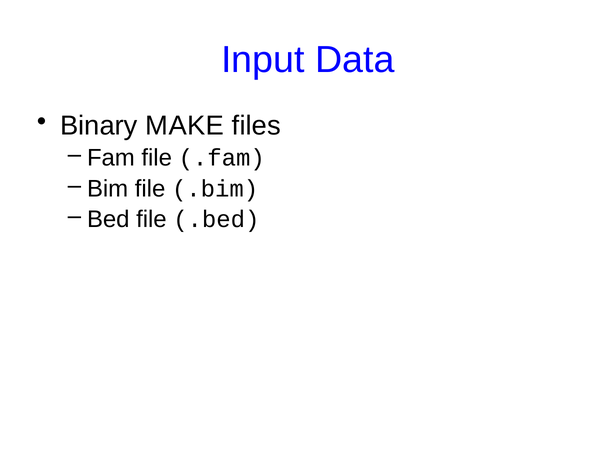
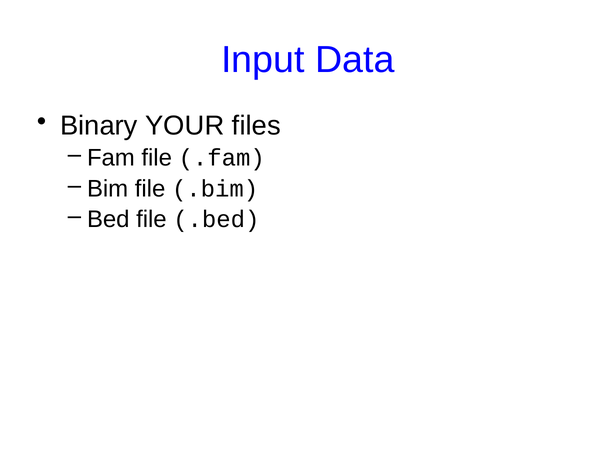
MAKE: MAKE -> YOUR (185, 126)
